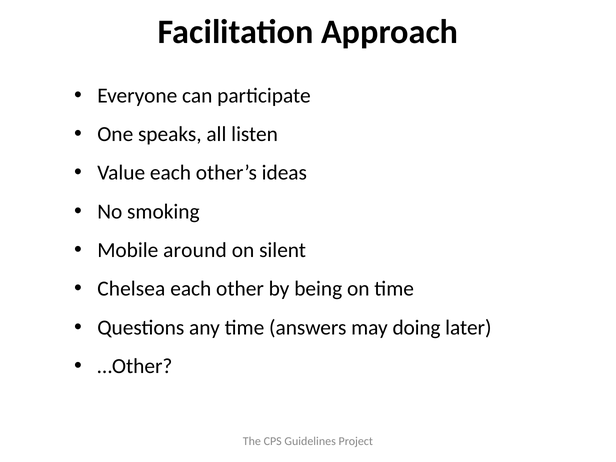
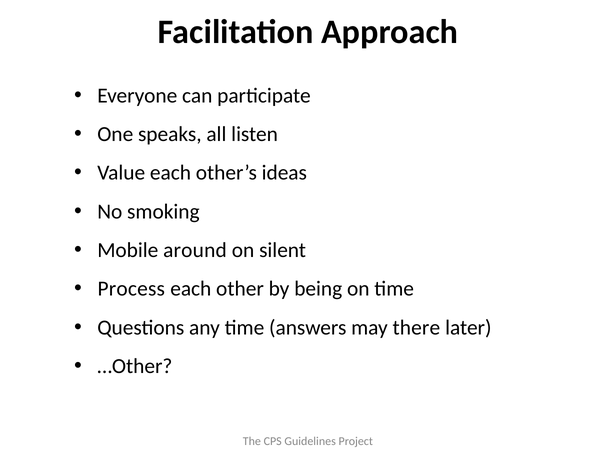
Chelsea: Chelsea -> Process (131, 289)
doing: doing -> there (416, 328)
